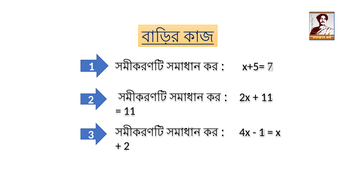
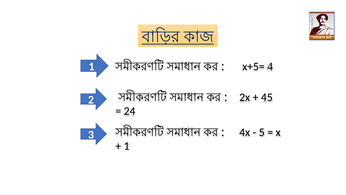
7: 7 -> 4 (270, 66)
11: 11 -> 45 (267, 97)
11: 11 -> 24 (130, 111)
1: 1 -> 5 (262, 132)
2: 2 -> 1 (127, 146)
